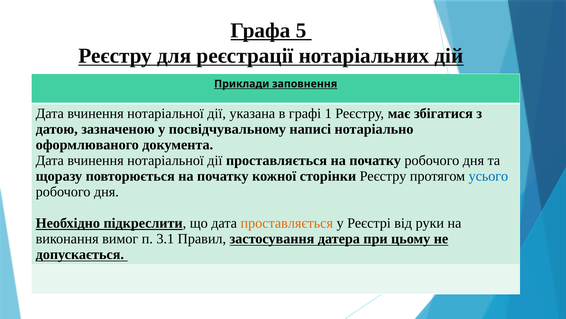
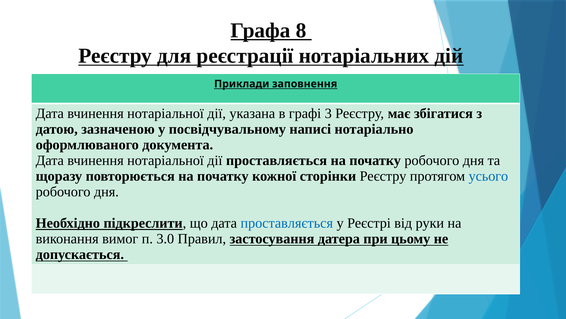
5: 5 -> 8 (301, 30)
1: 1 -> 3 (328, 113)
проставляється colour: orange -> blue (287, 223)
3.1: 3.1 -> 3.0 (165, 238)
